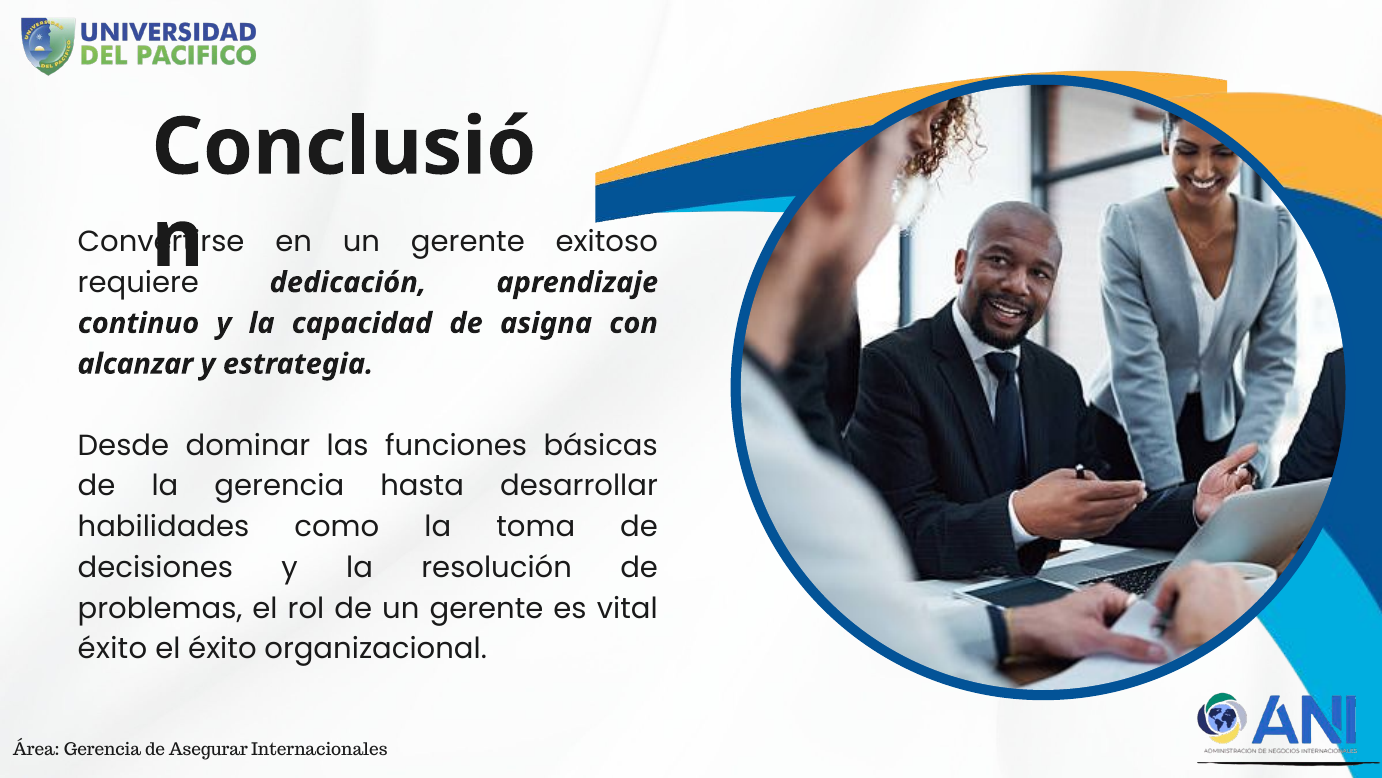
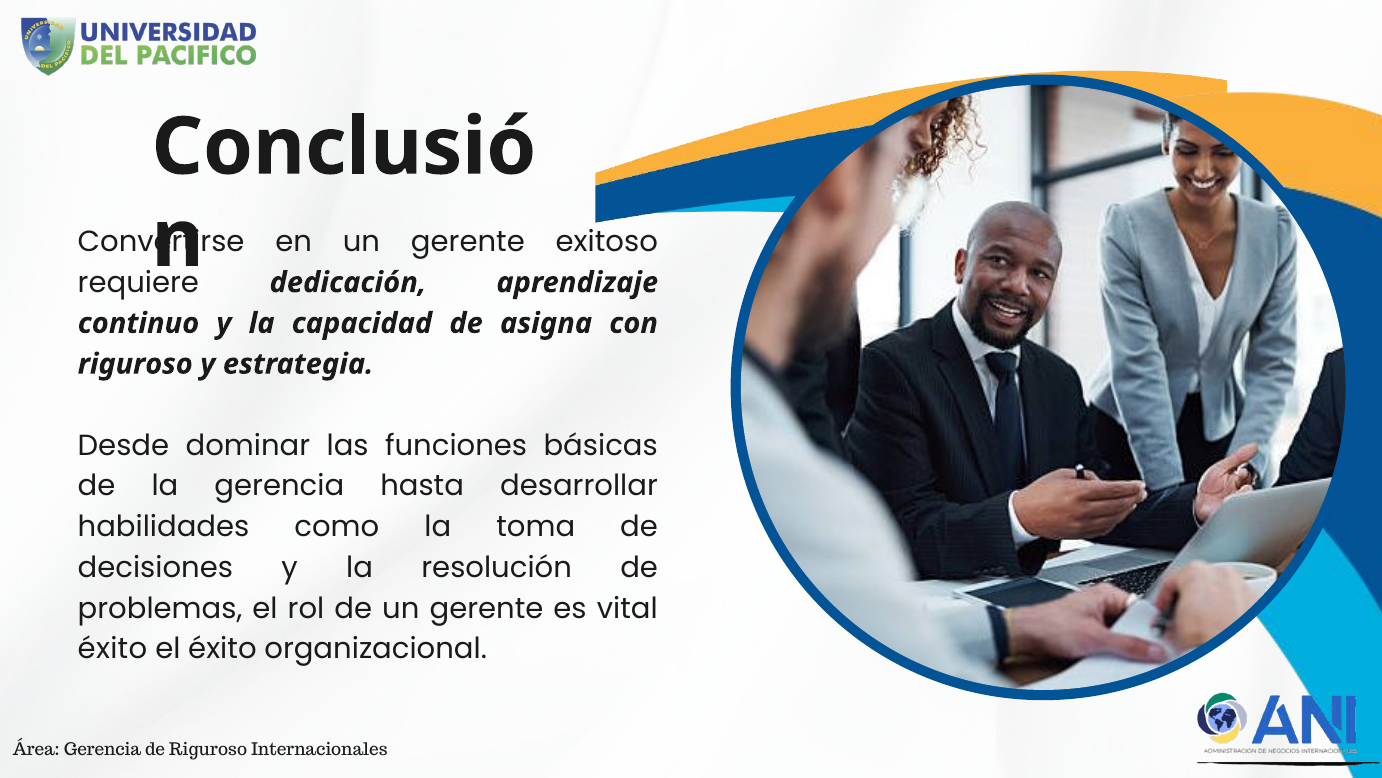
alcanzar: alcanzar -> riguroso (135, 364)
de Asegurar: Asegurar -> Riguroso (208, 749)
